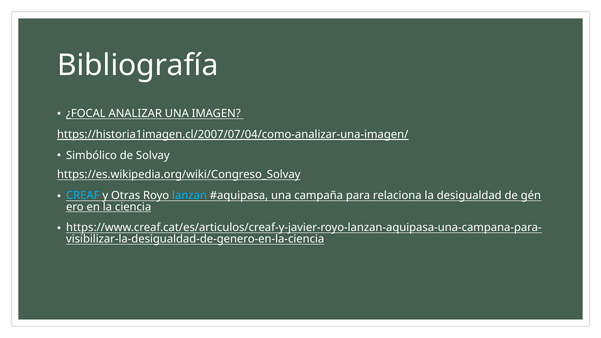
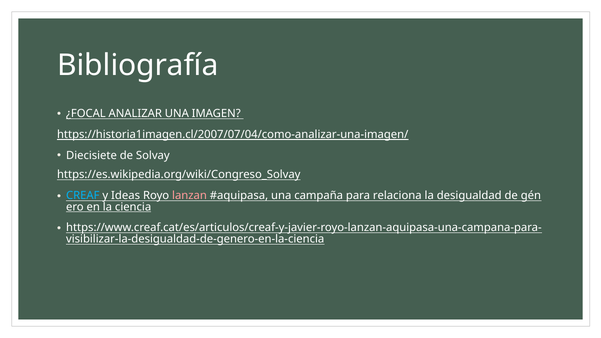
Simbólico: Simbólico -> Diecisiete (91, 155)
Otras: Otras -> Ideas (126, 196)
lanzan colour: light blue -> pink (189, 196)
